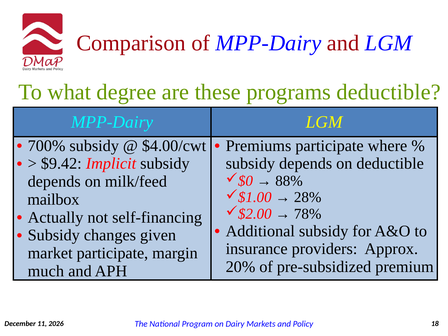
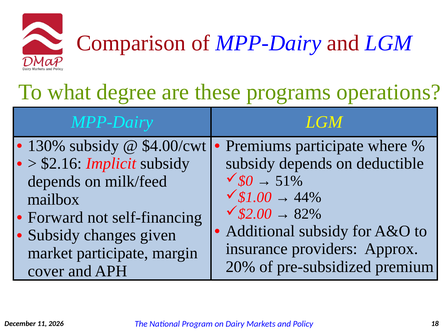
programs deductible: deductible -> operations (389, 92)
700%: 700% -> 130% (47, 146)
$9.42: $9.42 -> $2.16 (61, 164)
88%: 88% -> 51% (289, 181)
28%: 28% -> 44% (308, 197)
78%: 78% -> 82% (308, 214)
Actually: Actually -> Forward (55, 217)
much: much -> cover (46, 271)
